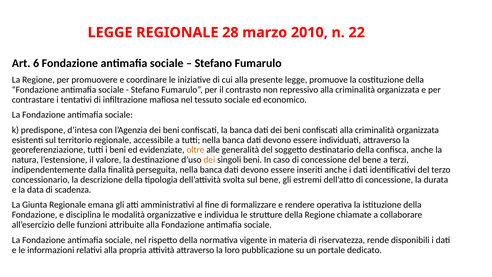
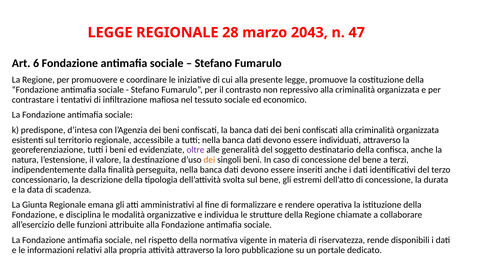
2010: 2010 -> 2043 (309, 33)
22: 22 -> 47 (357, 33)
oltre colour: orange -> purple (196, 150)
